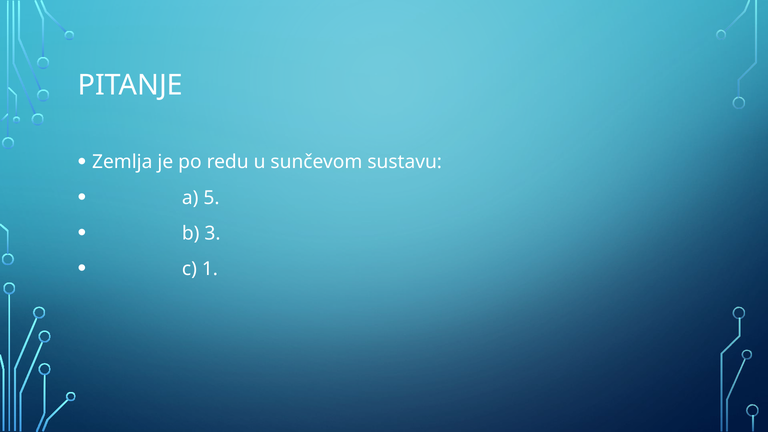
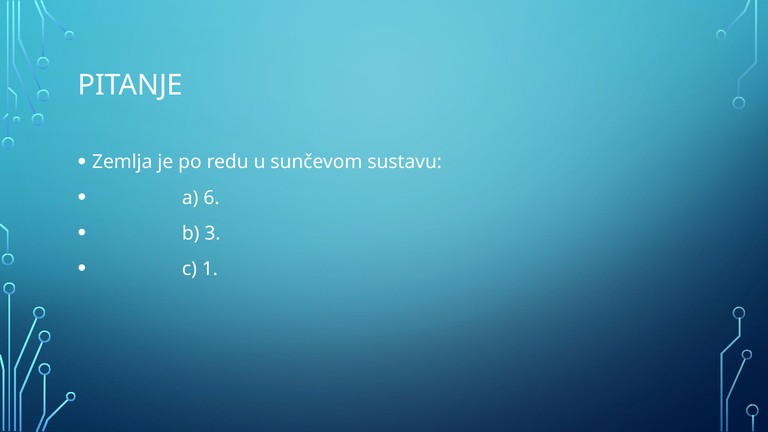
5: 5 -> 6 (211, 198)
